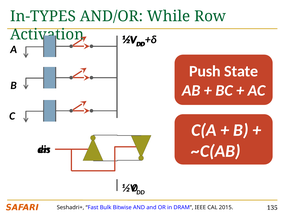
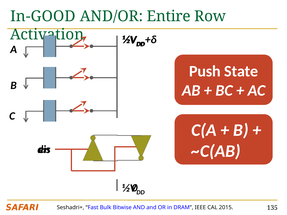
In-TYPES: In-TYPES -> In-GOOD (43, 16)
While: While -> Entire (169, 16)
